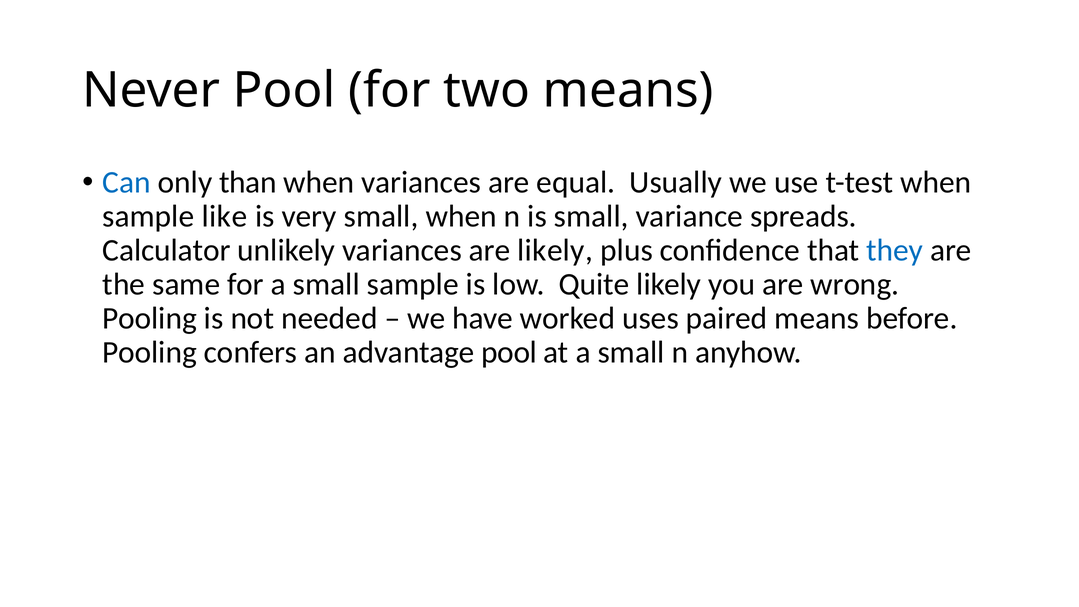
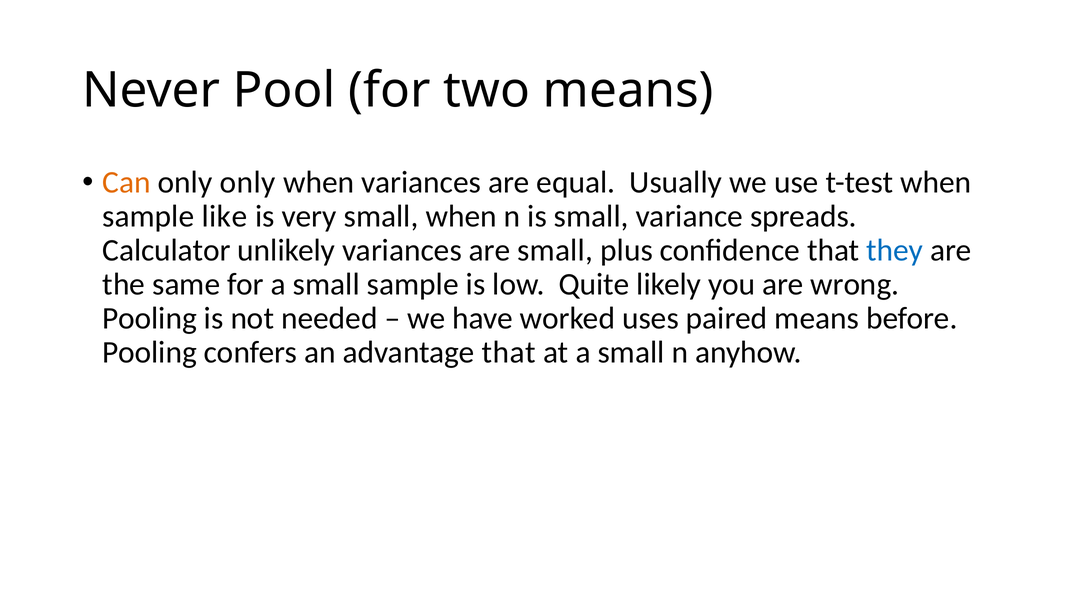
Can colour: blue -> orange (127, 182)
only than: than -> only (248, 182)
are likely: likely -> small (555, 250)
advantage pool: pool -> that (509, 352)
